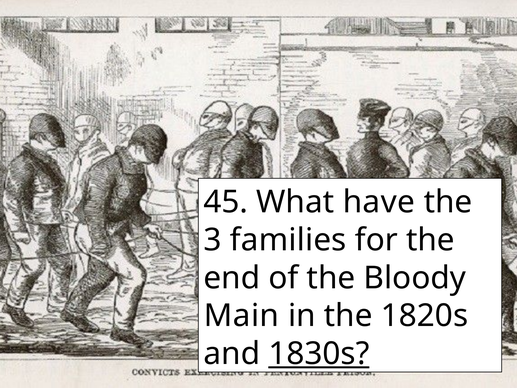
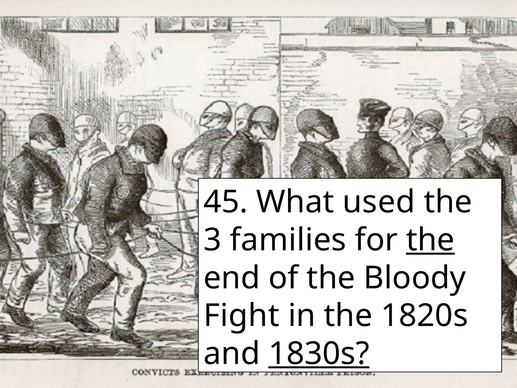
have: have -> used (379, 202)
the underline: none -> present (430, 240)
Main: Main -> Fight (242, 316)
